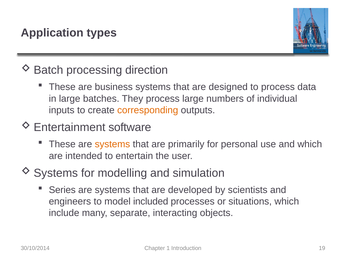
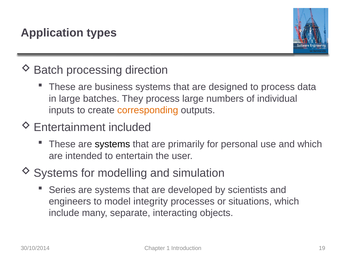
software: software -> included (130, 127)
systems colour: orange -> black (112, 144)
included: included -> integrity (151, 201)
